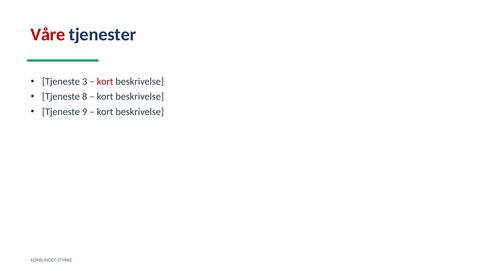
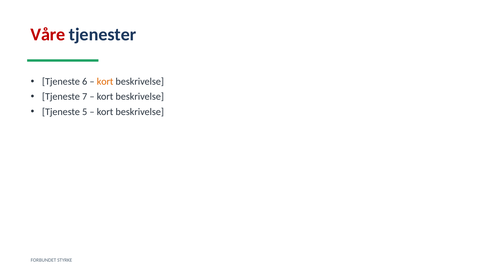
3: 3 -> 6 (85, 82)
kort colour: red -> orange (105, 82)
8: 8 -> 7 (85, 97)
9: 9 -> 5 (85, 112)
